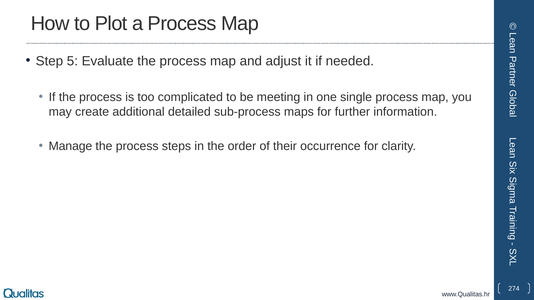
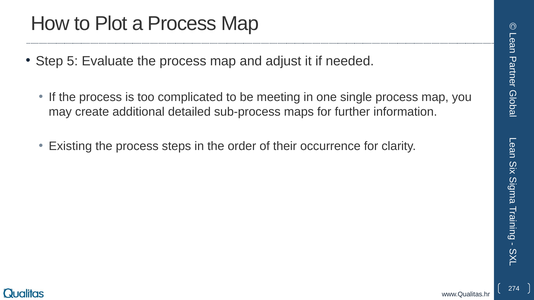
Manage: Manage -> Existing (70, 146)
